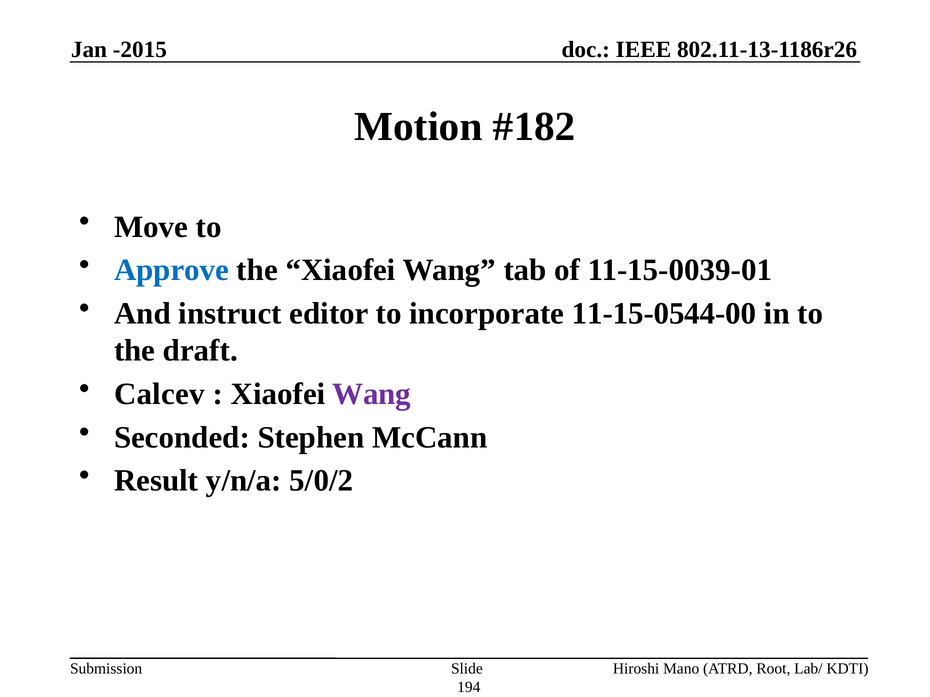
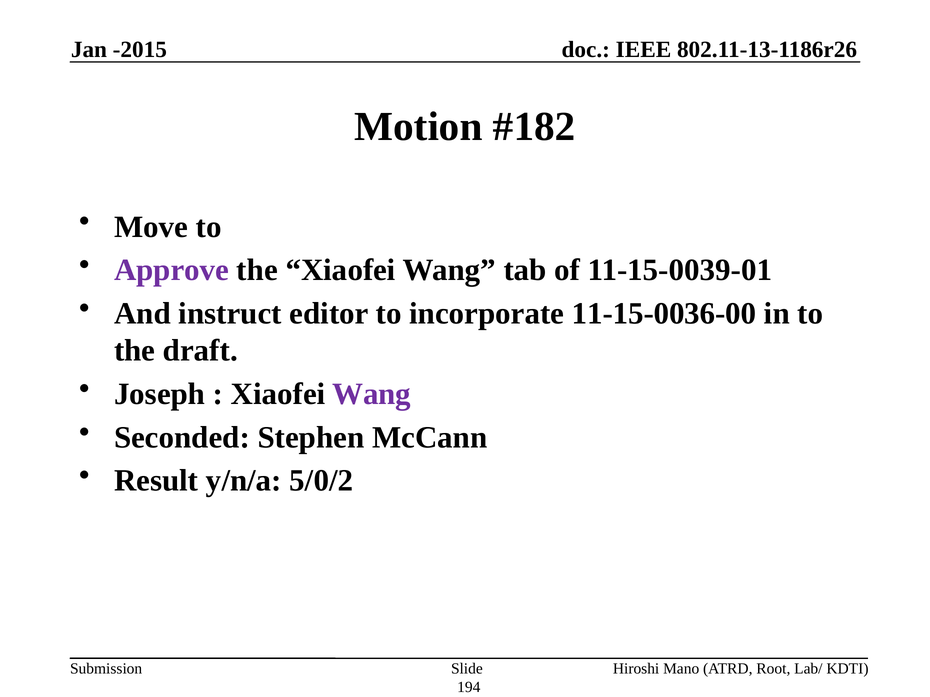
Approve colour: blue -> purple (171, 270)
11-15-0544-00: 11-15-0544-00 -> 11-15-0036-00 (664, 314)
Calcev: Calcev -> Joseph (160, 394)
